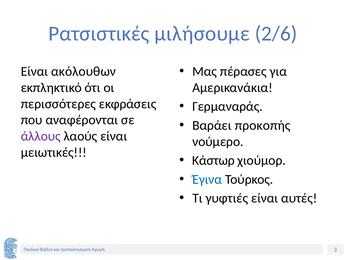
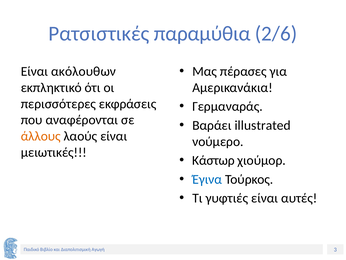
μιλήσουμε: μιλήσουμε -> παραμύθια (202, 33)
προκοπής: προκοπής -> illustrated (263, 125)
άλλους colour: purple -> orange (41, 136)
